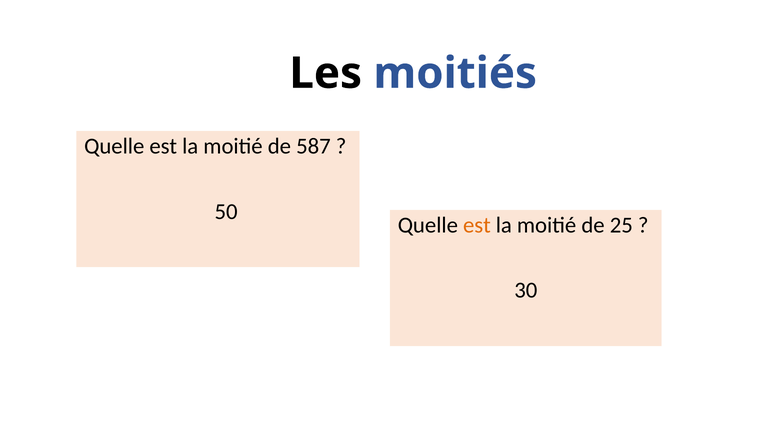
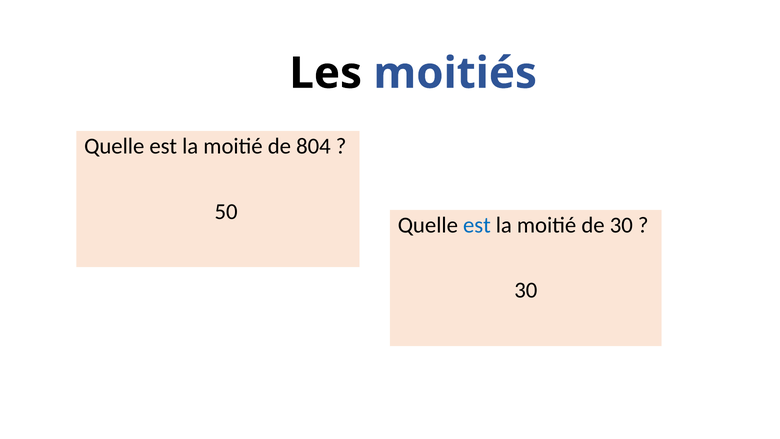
587: 587 -> 804 (313, 146)
est colour: orange -> blue (477, 225)
de 25: 25 -> 30 (621, 225)
